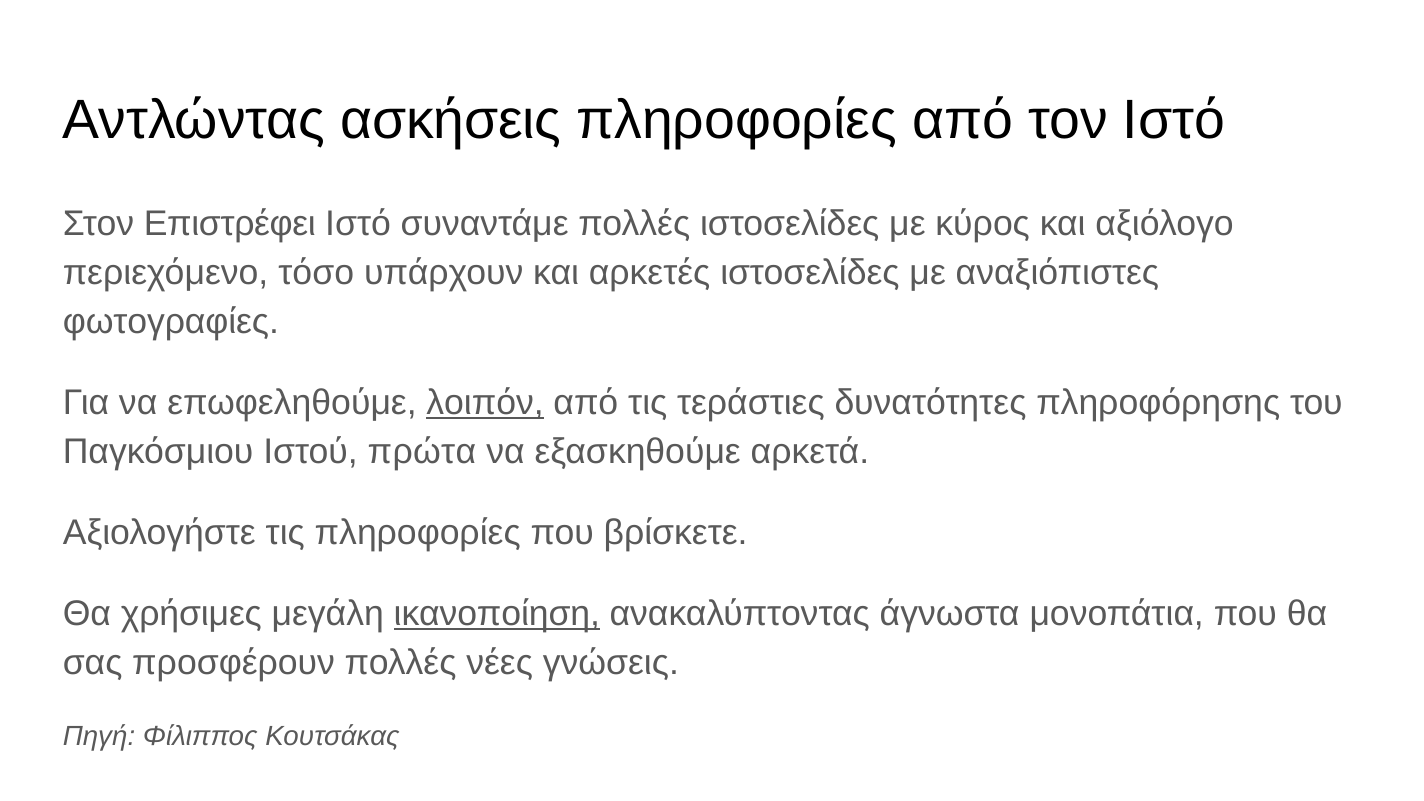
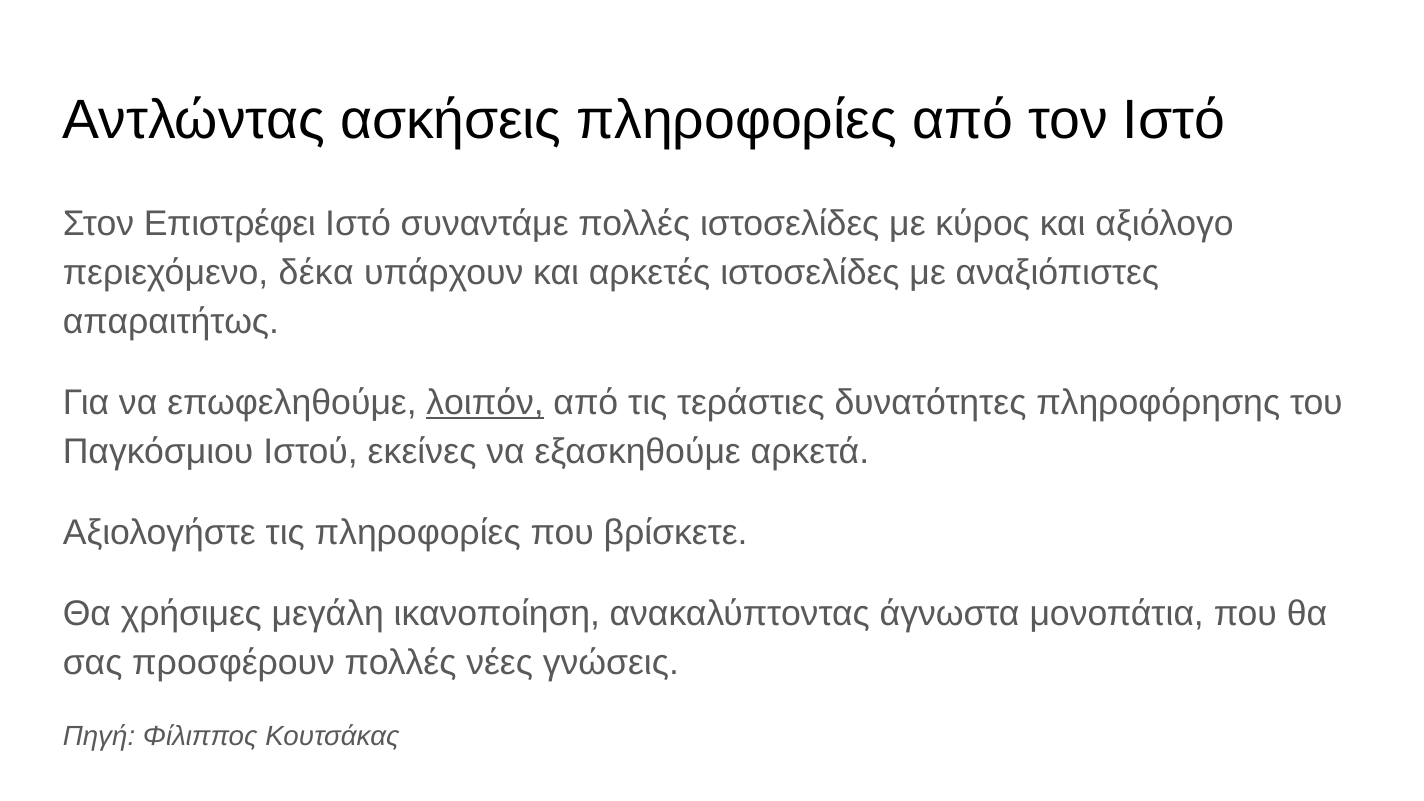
τόσο: τόσο -> δέκα (316, 273)
φωτογραφίες: φωτογραφίες -> απαραιτήτως (171, 322)
πρώτα: πρώτα -> εκείνες (422, 452)
ικανοποίηση underline: present -> none (497, 613)
